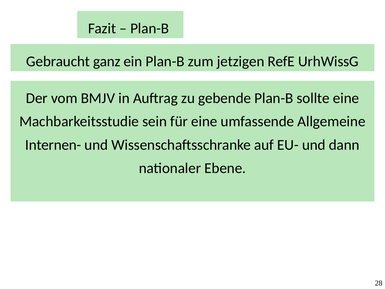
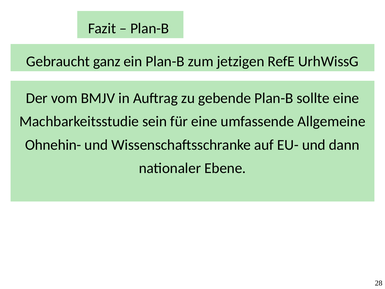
Internen-: Internen- -> Ohnehin- (53, 145)
